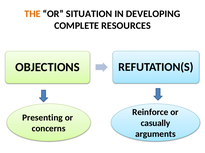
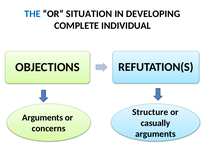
THE colour: orange -> blue (33, 14)
RESOURCES: RESOURCES -> INDIVIDUAL (126, 26)
Reinforce: Reinforce -> Structure (150, 113)
Presenting: Presenting -> Arguments (43, 118)
